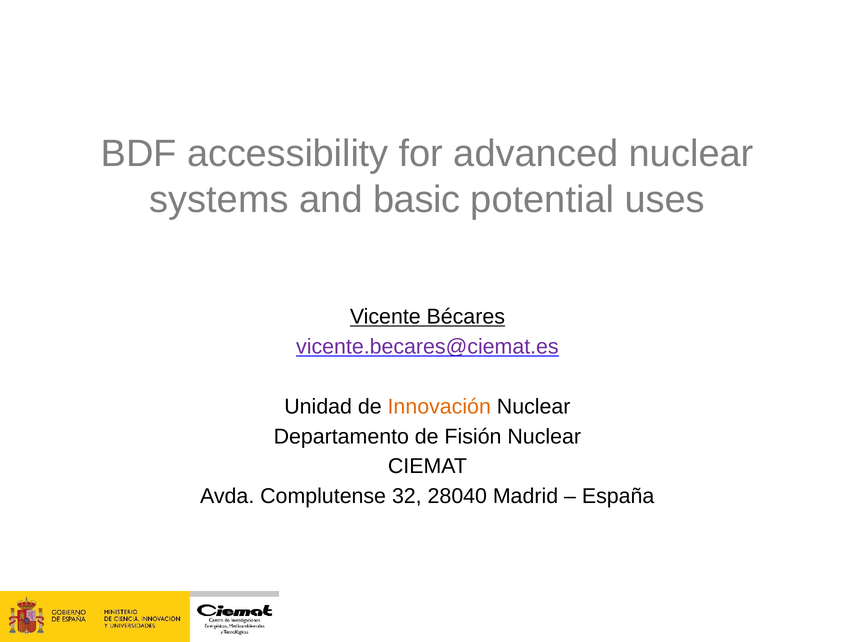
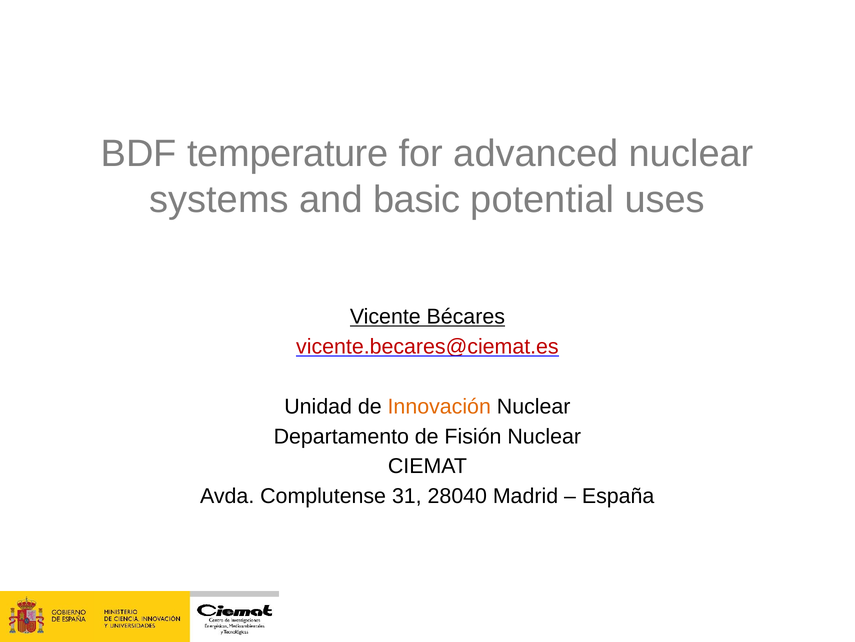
accessibility: accessibility -> temperature (288, 154)
vicente.becares@ciemat.es colour: purple -> red (427, 346)
32: 32 -> 31 (407, 496)
